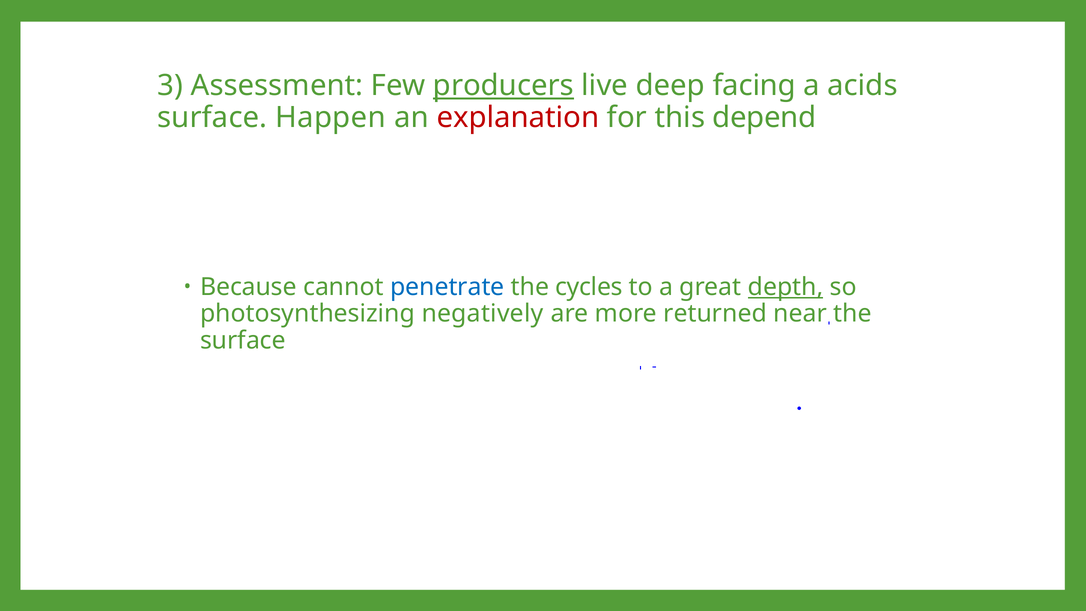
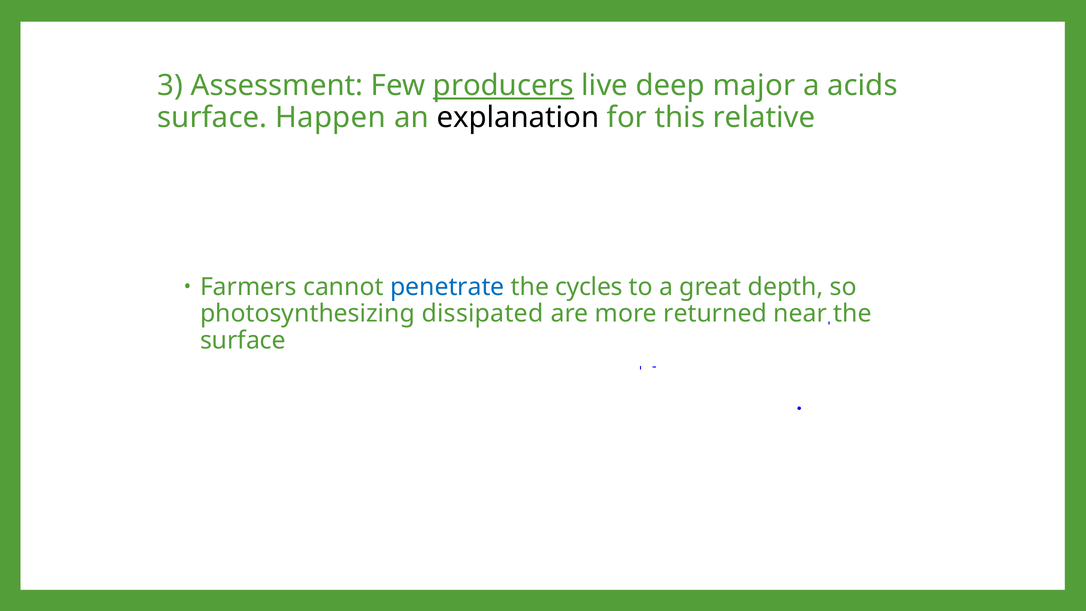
facing: facing -> major (754, 86)
explanation colour: red -> black (518, 118)
depend: depend -> relative (764, 118)
Because: Because -> Farmers (248, 287)
depth underline: present -> none (786, 287)
negatively: negatively -> dissipated (483, 314)
